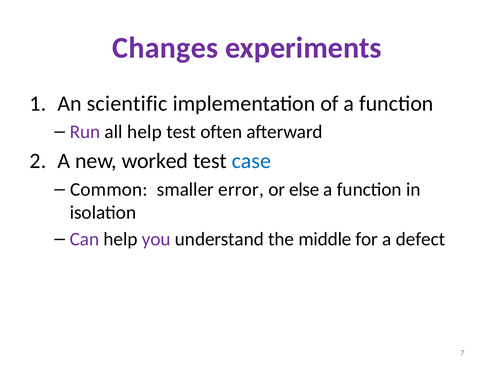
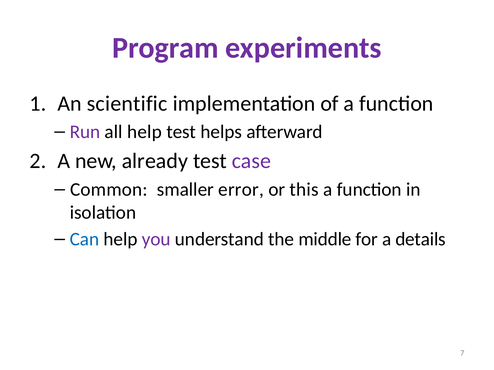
Changes: Changes -> Program (165, 48)
often: often -> helps (221, 132)
worked: worked -> already (155, 161)
case colour: blue -> purple (251, 161)
else: else -> this (304, 190)
Can colour: purple -> blue (85, 240)
defect: defect -> details (421, 240)
